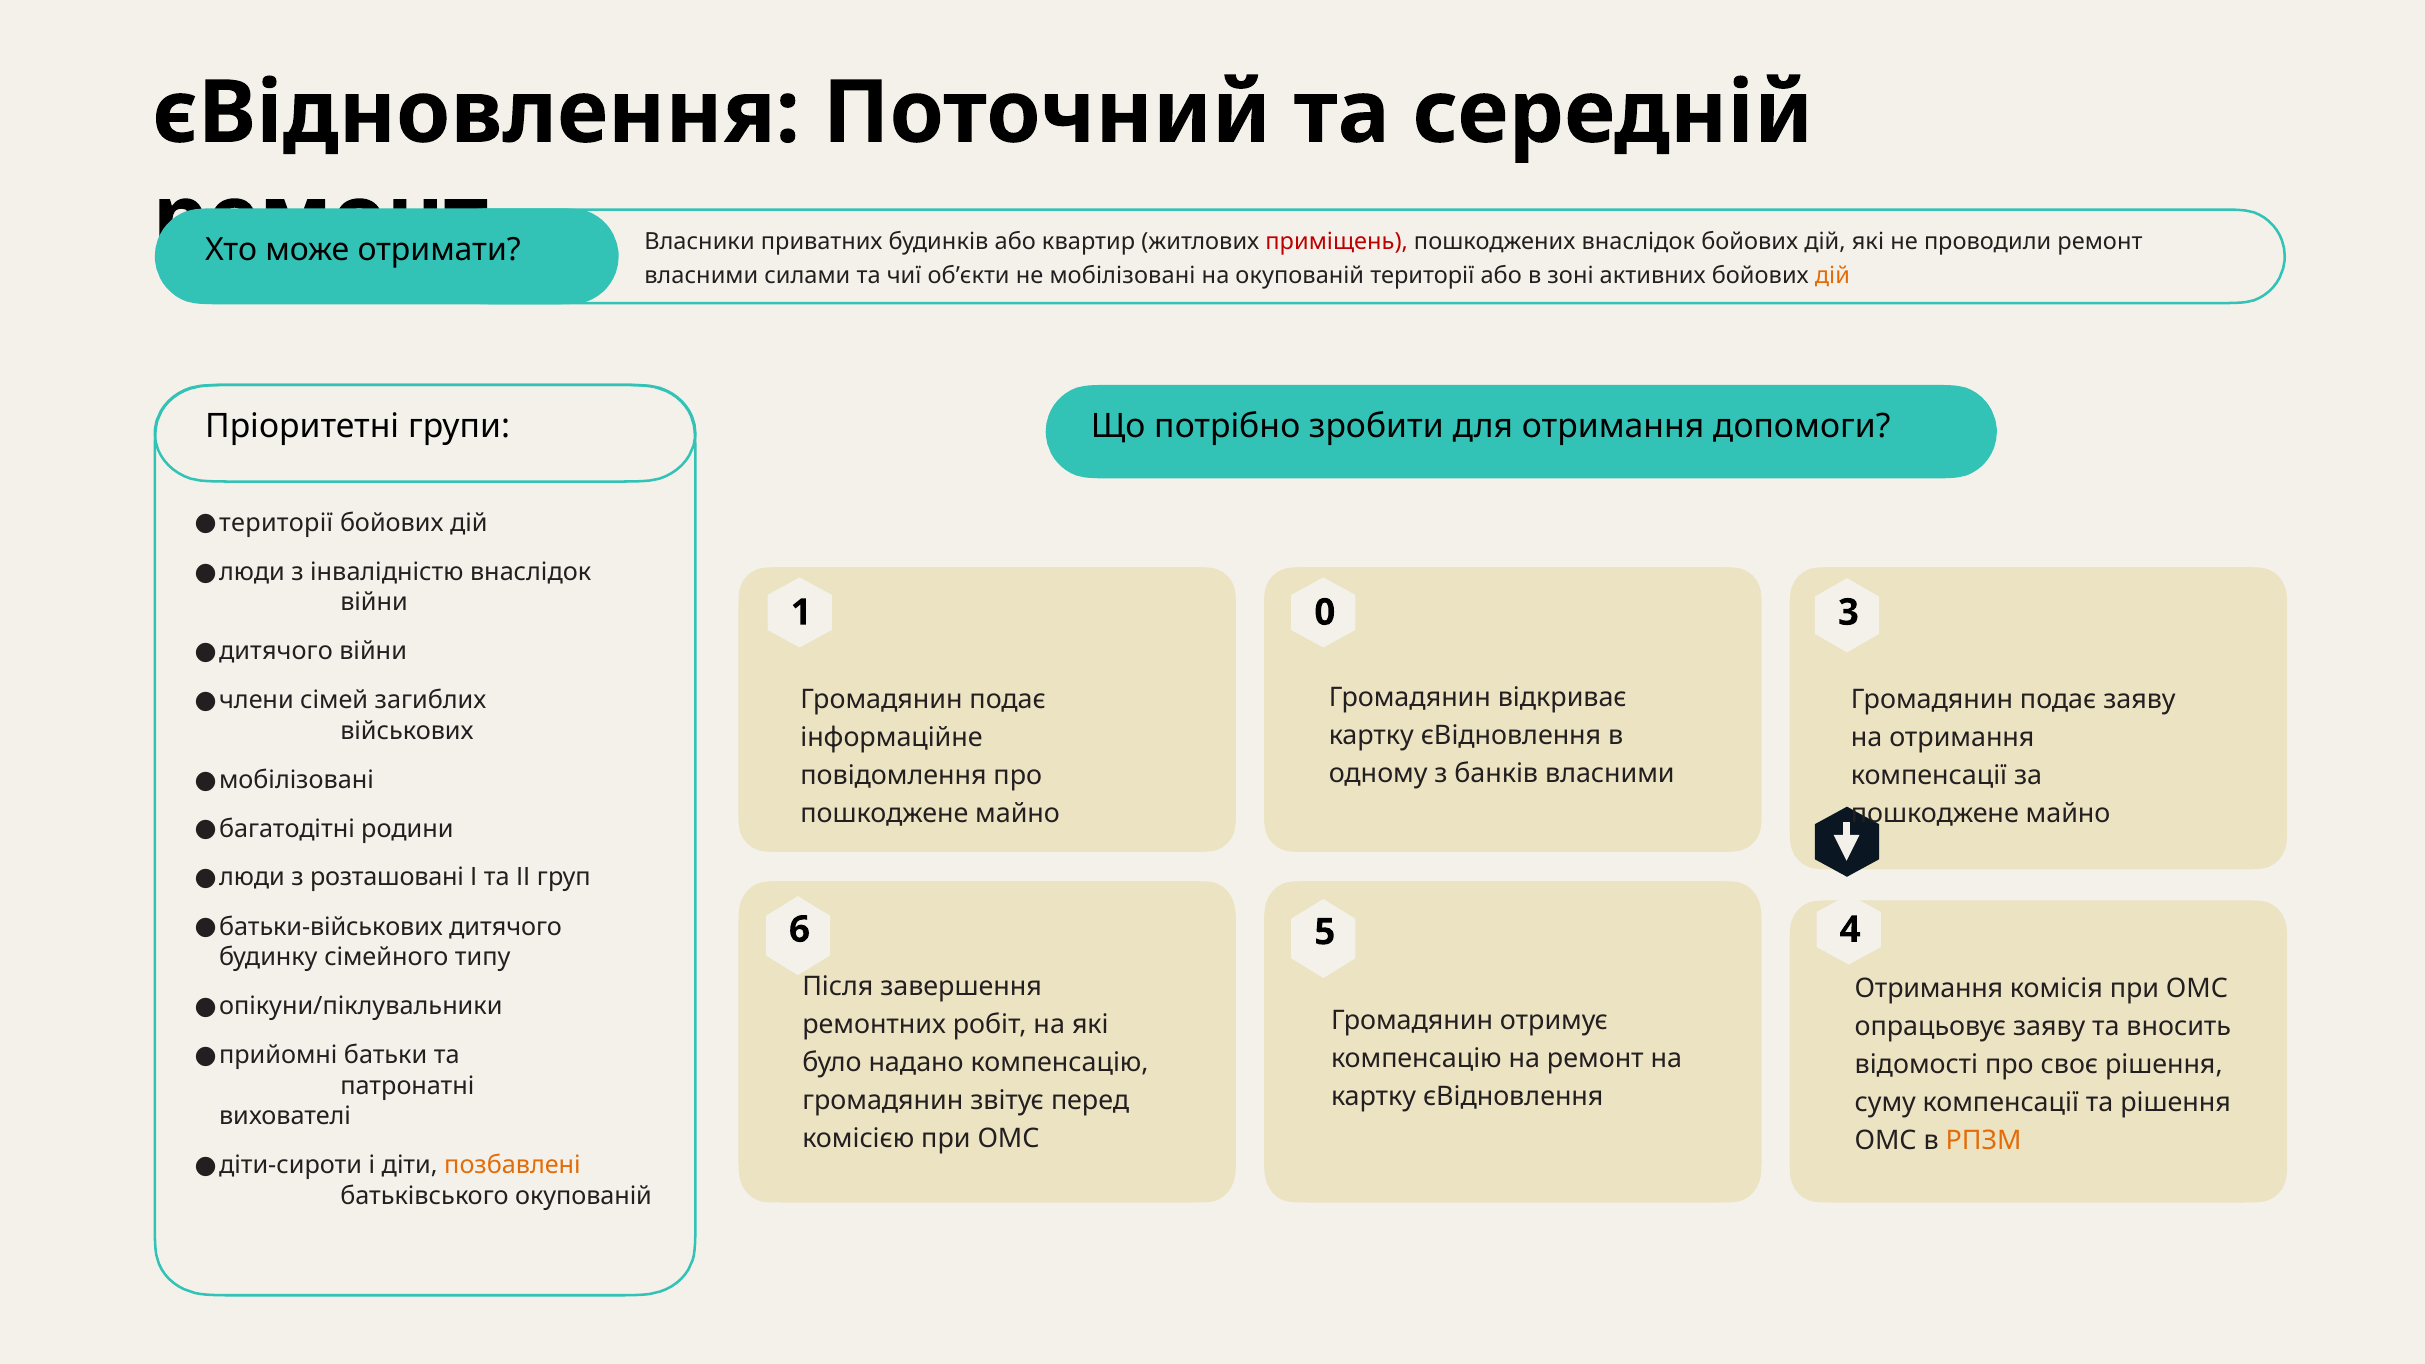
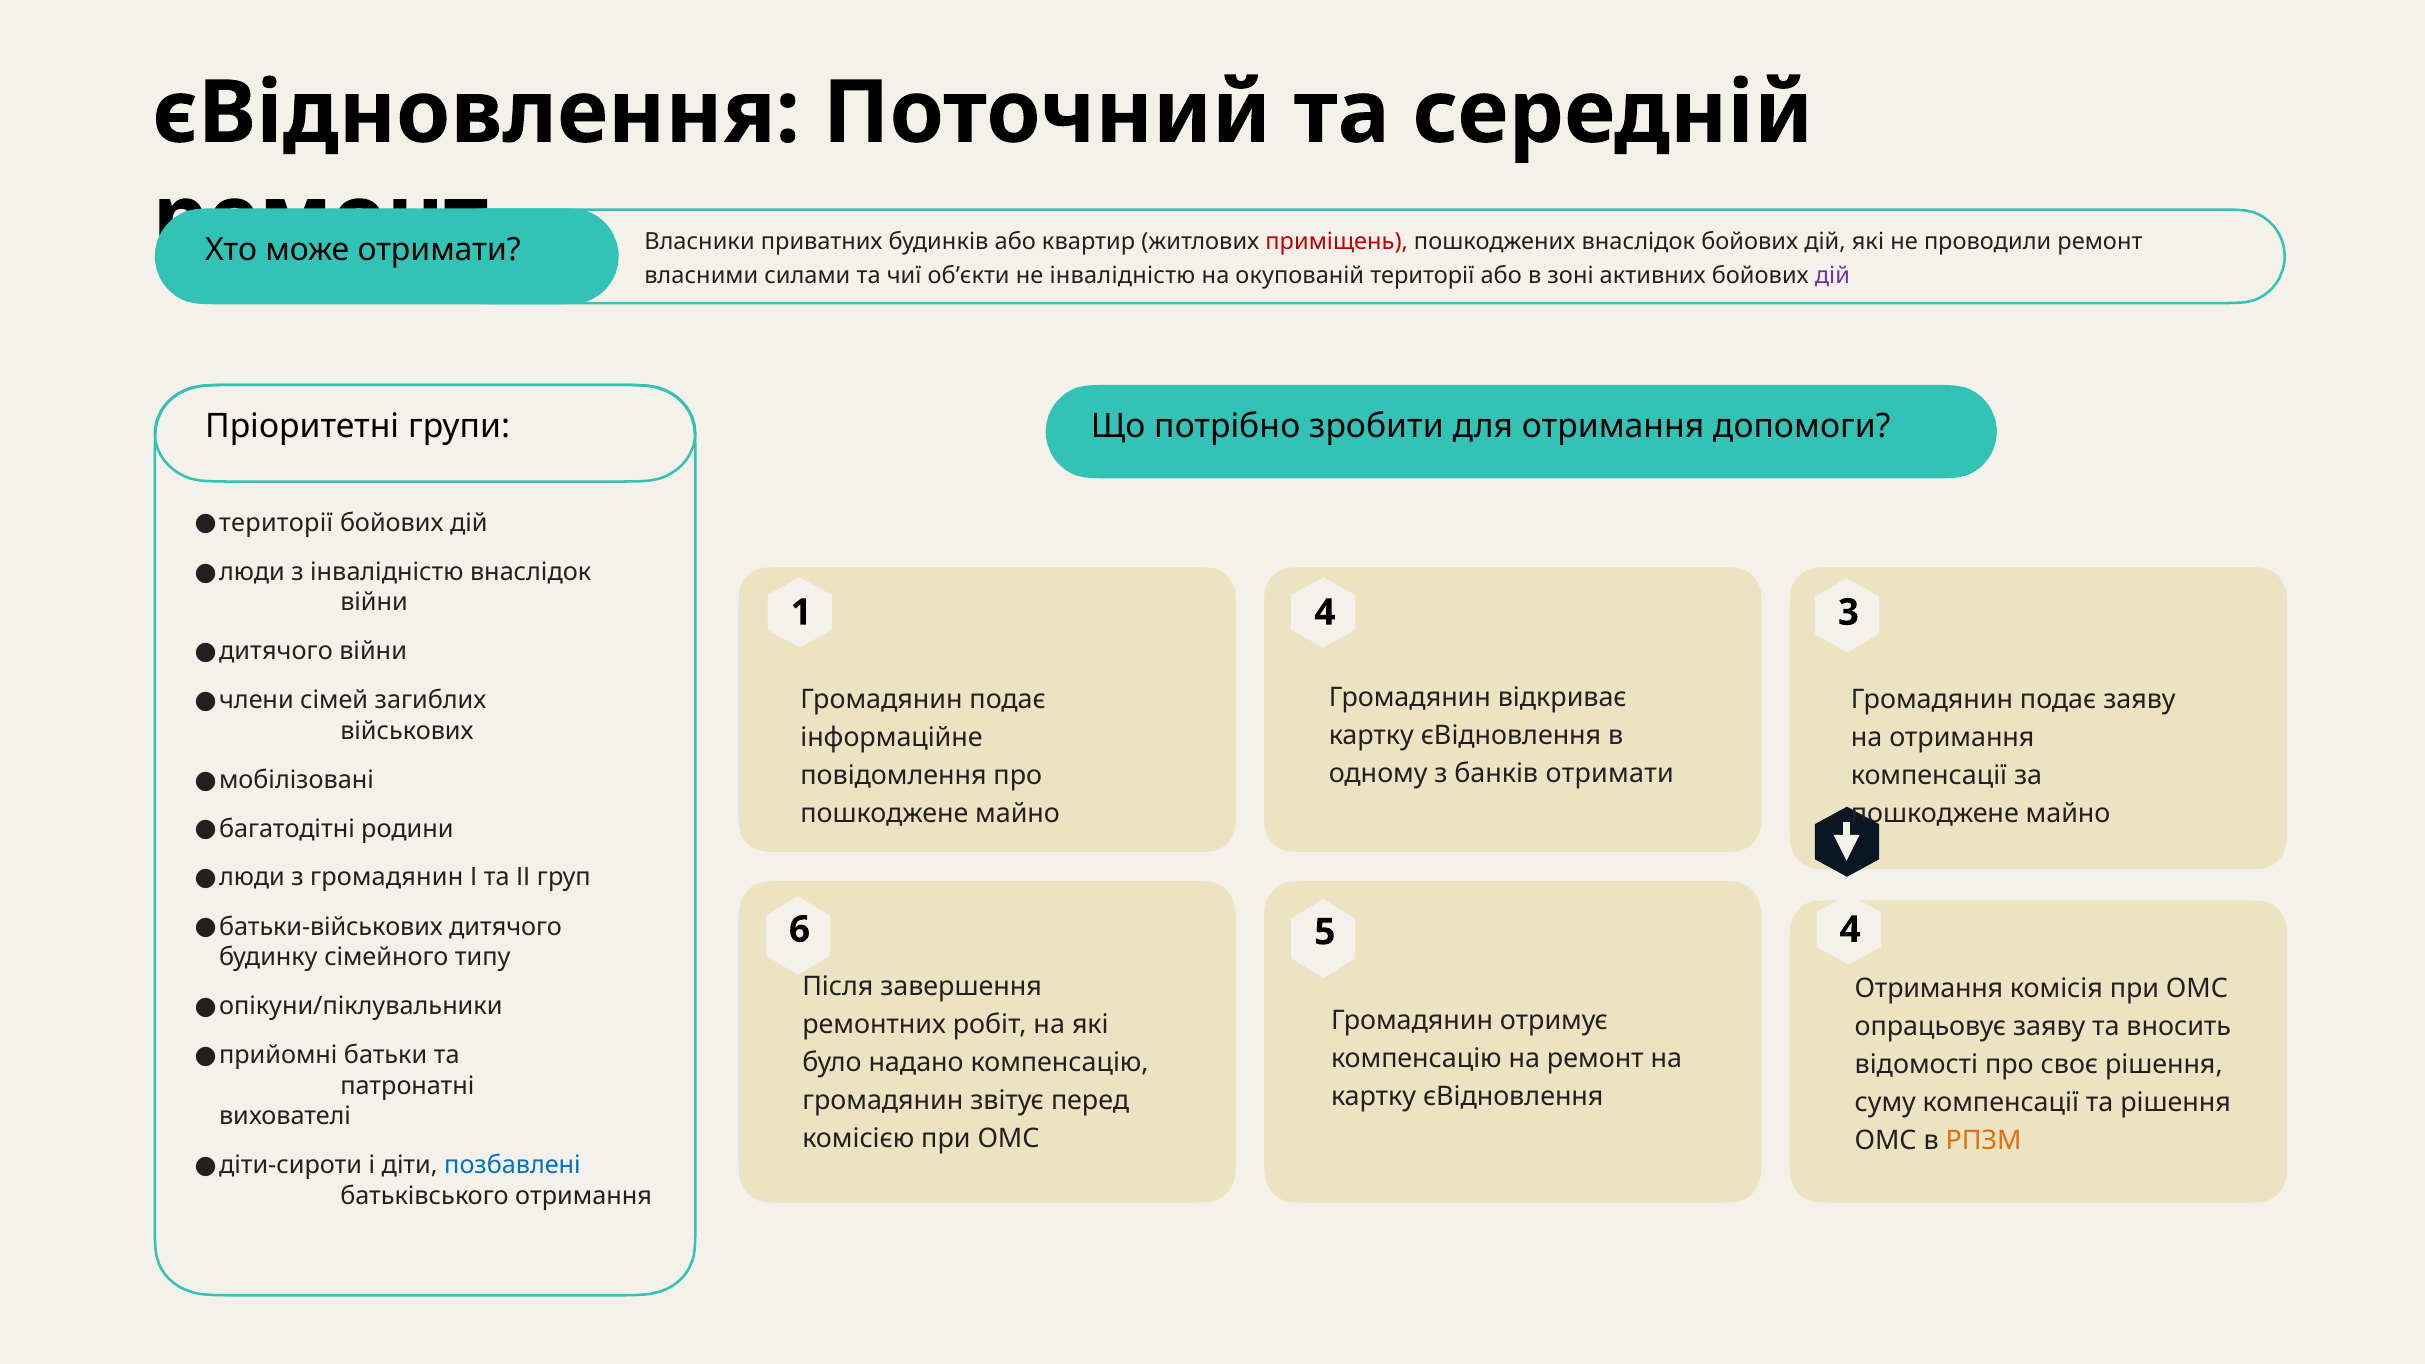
не мобілізовані: мобілізовані -> інвалідністю (1122, 275)
дій colour: orange -> purple (1832, 275)
1 0: 0 -> 4 (1325, 613)
банків власними: власними -> отримати (1610, 774)
з розташовані: розташовані -> громадянин (387, 878)
позбавлені colour: orange -> blue (512, 1166)
батьківського окупованій: окупованій -> отримання (583, 1196)
